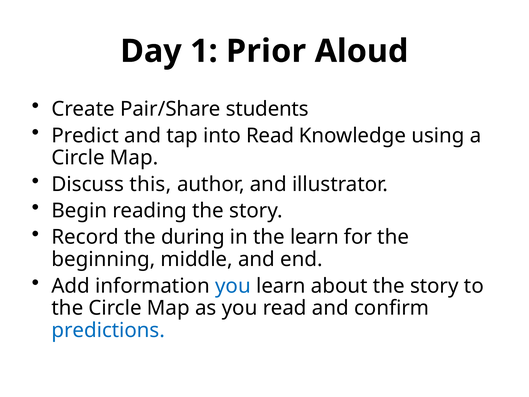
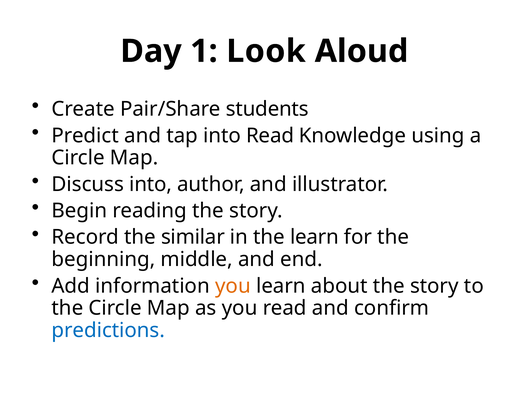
Prior: Prior -> Look (266, 51)
Discuss this: this -> into (151, 184)
during: during -> similar (193, 237)
you colour: blue -> orange (233, 286)
